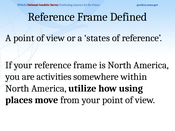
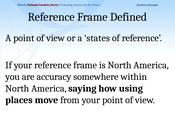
activities: activities -> accuracy (54, 77)
utilize: utilize -> saying (82, 89)
